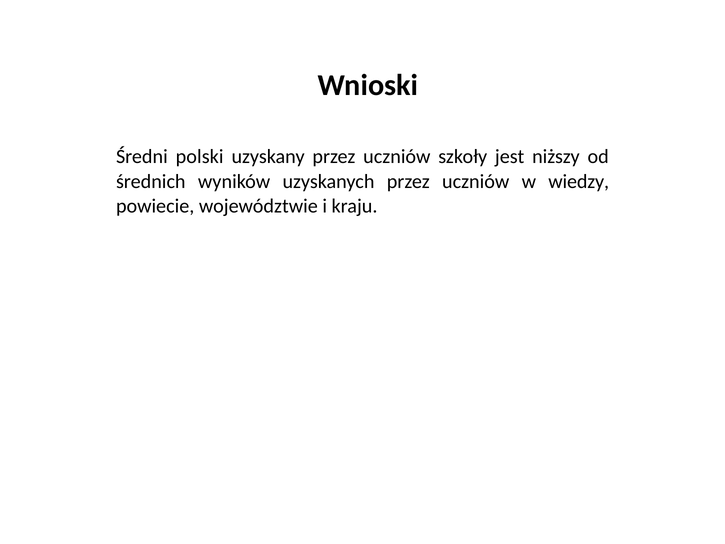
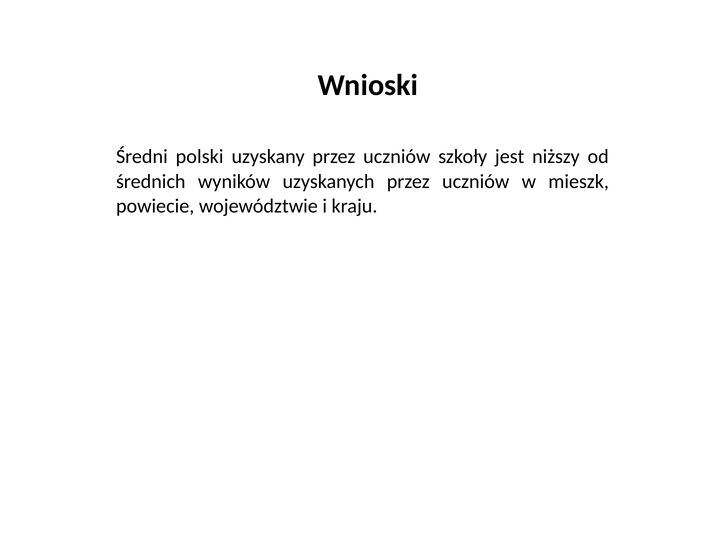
wiedzy: wiedzy -> mieszk (579, 181)
